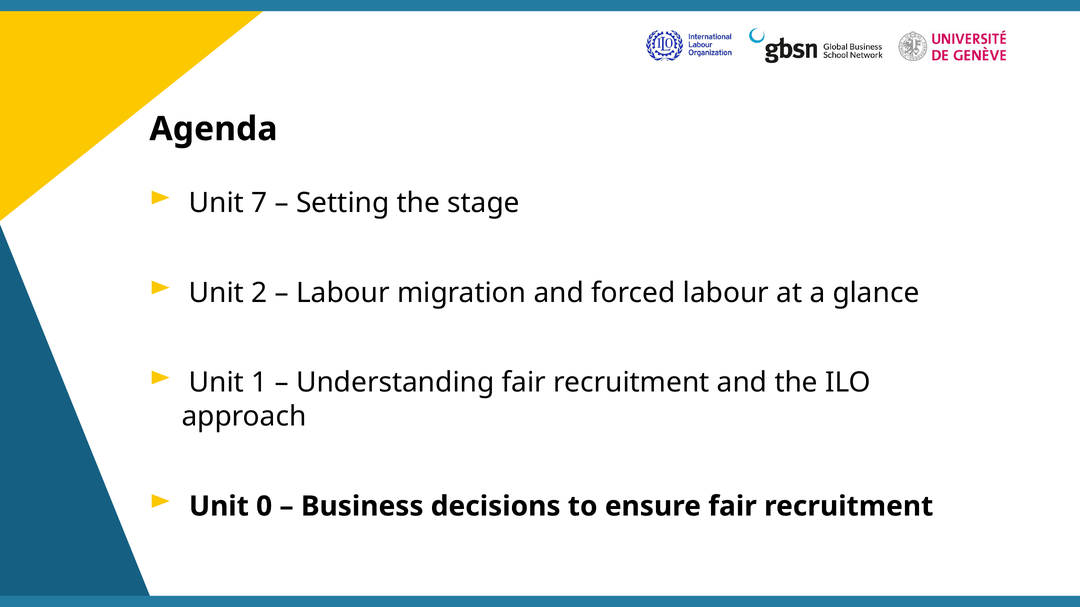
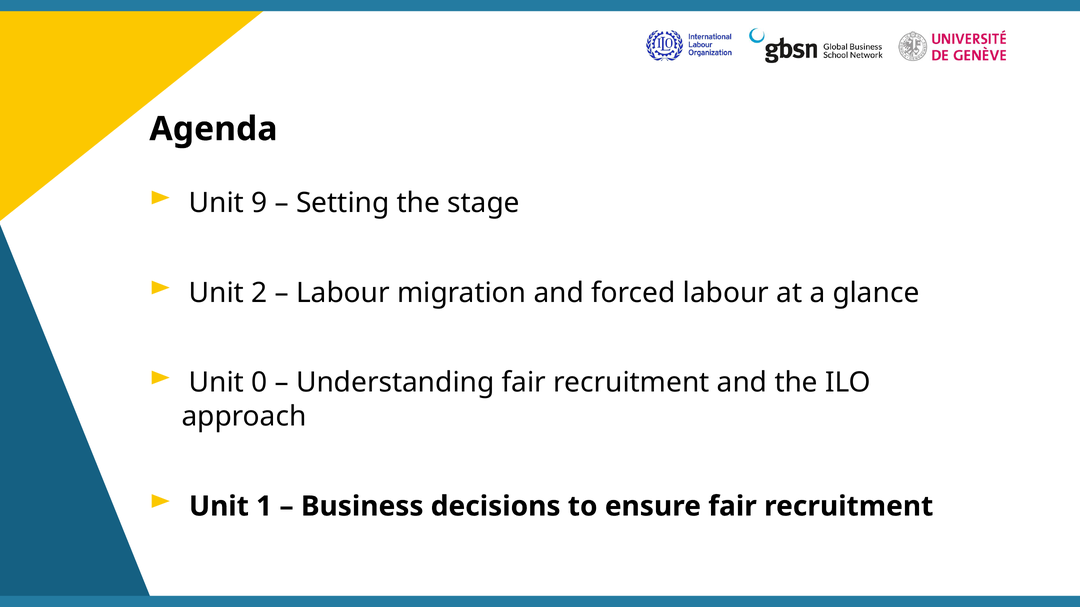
7: 7 -> 9 (259, 203)
1: 1 -> 0 (259, 383)
0: 0 -> 1 (264, 507)
